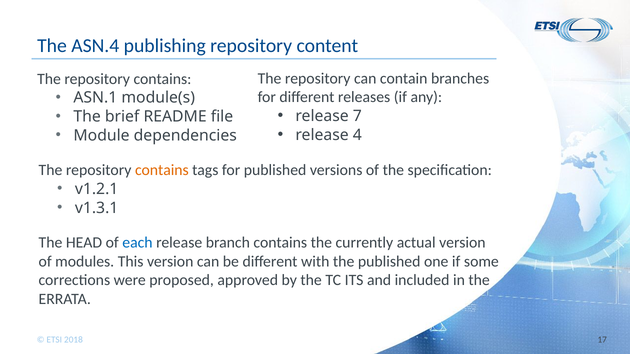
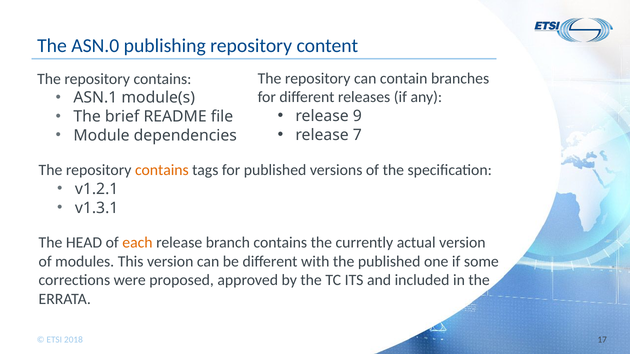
ASN.4: ASN.4 -> ASN.0 (95, 46)
7: 7 -> 9 (357, 116)
4: 4 -> 7 (357, 135)
each colour: blue -> orange (137, 243)
